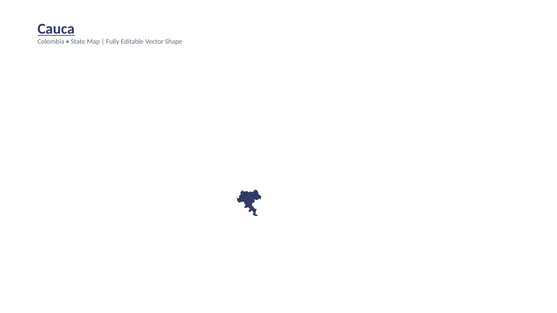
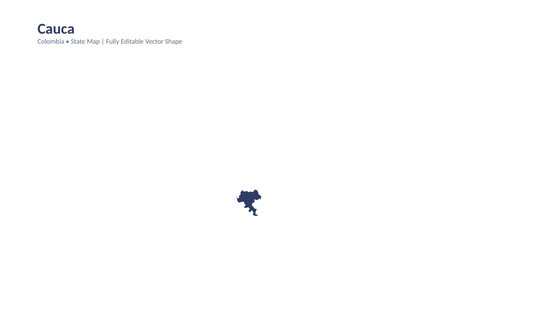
Cauca underline: present -> none (56, 29)
